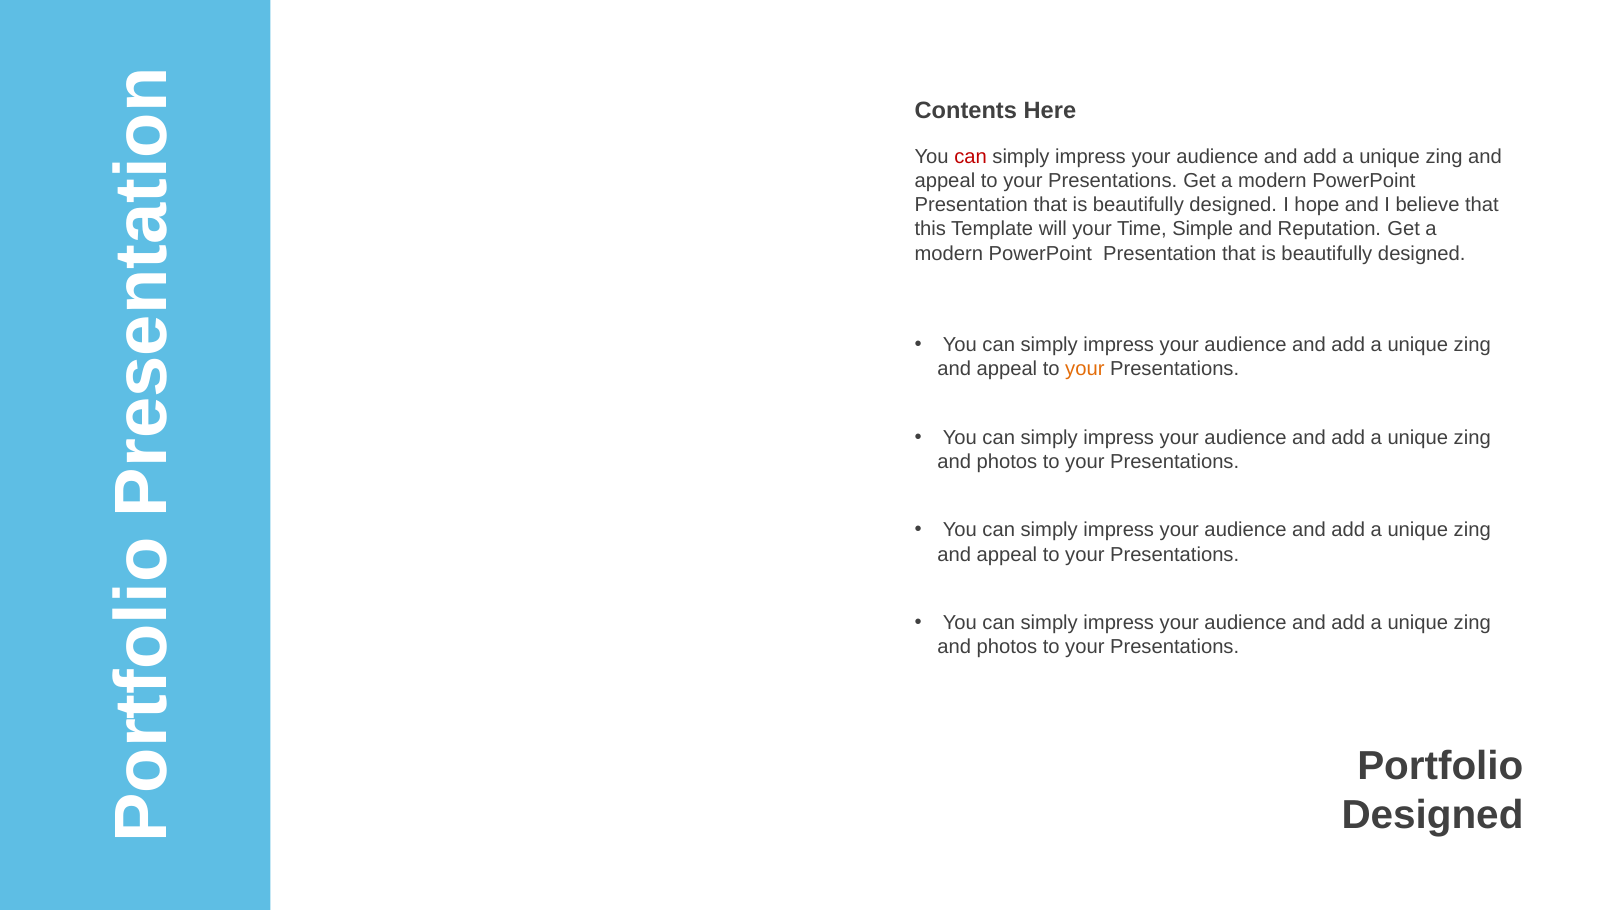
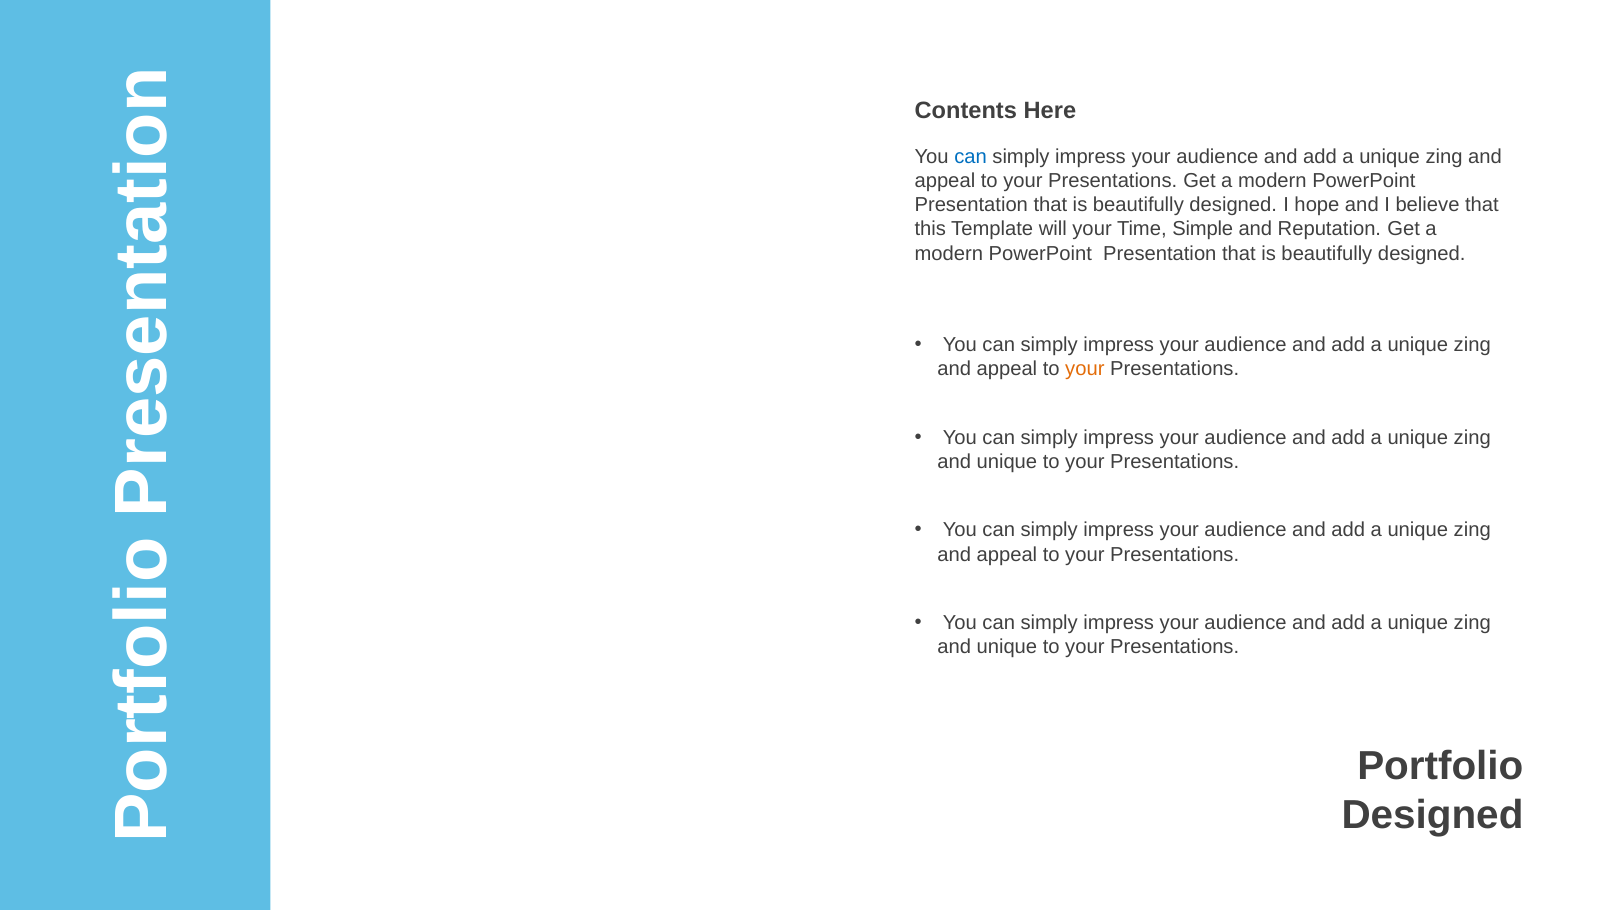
can colour: red -> blue (971, 157)
photos: photos -> unique (1007, 462)
photos: photos -> unique (1007, 647)
